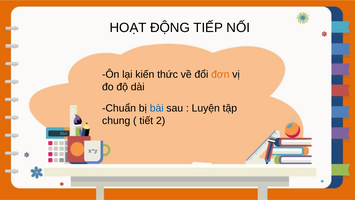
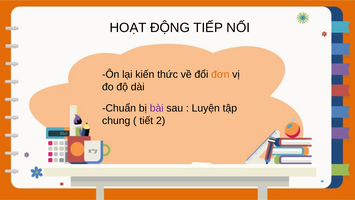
bài colour: blue -> purple (157, 108)
